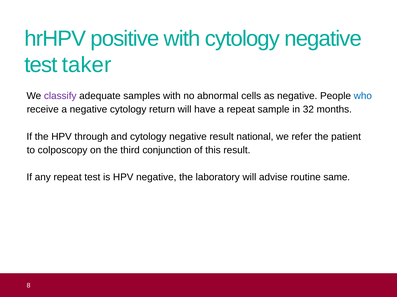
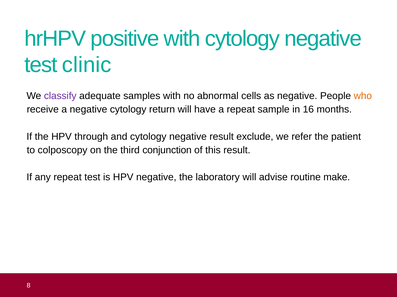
taker: taker -> clinic (87, 65)
who colour: blue -> orange (363, 96)
32: 32 -> 16 (308, 110)
national: national -> exclude (255, 137)
same: same -> make (337, 178)
